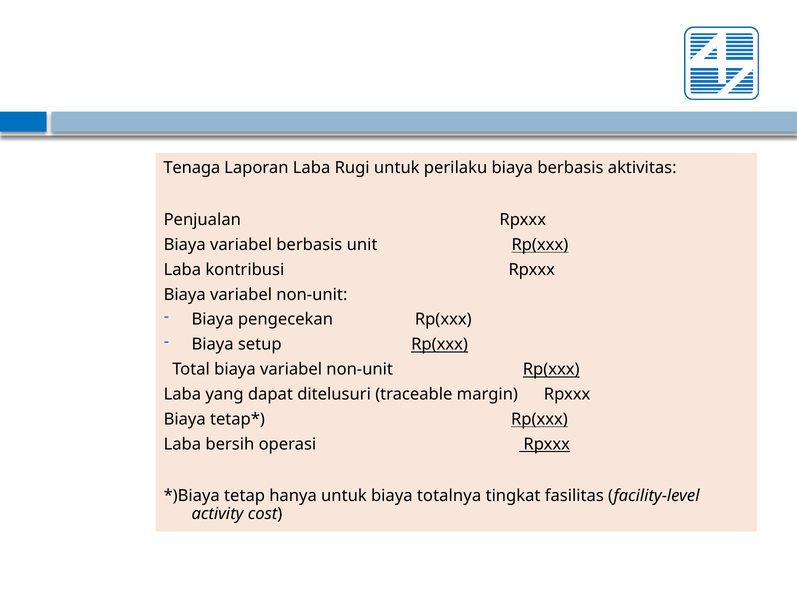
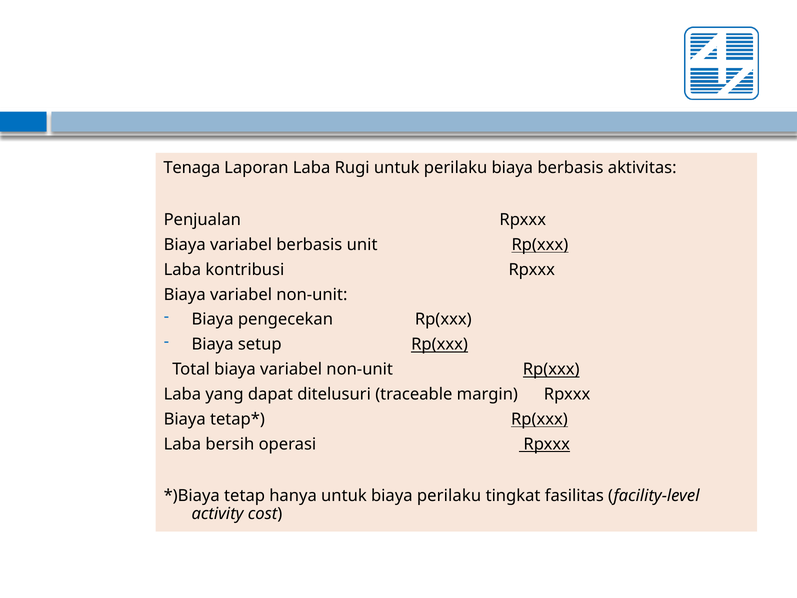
biaya totalnya: totalnya -> perilaku (449, 496)
